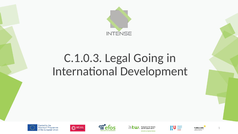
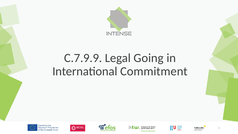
C.1.0.3: C.1.0.3 -> C.7.9.9 (83, 58)
Development: Development -> Commitment (154, 71)
